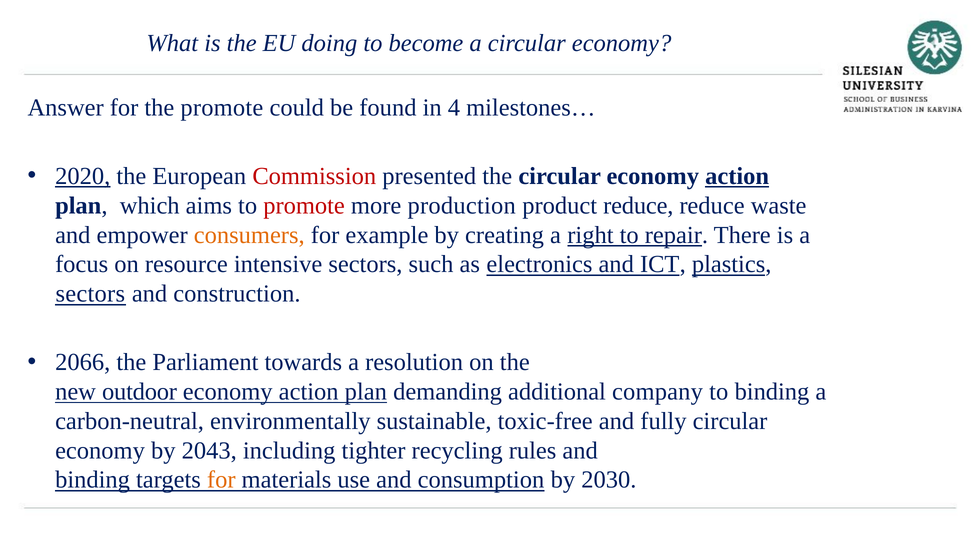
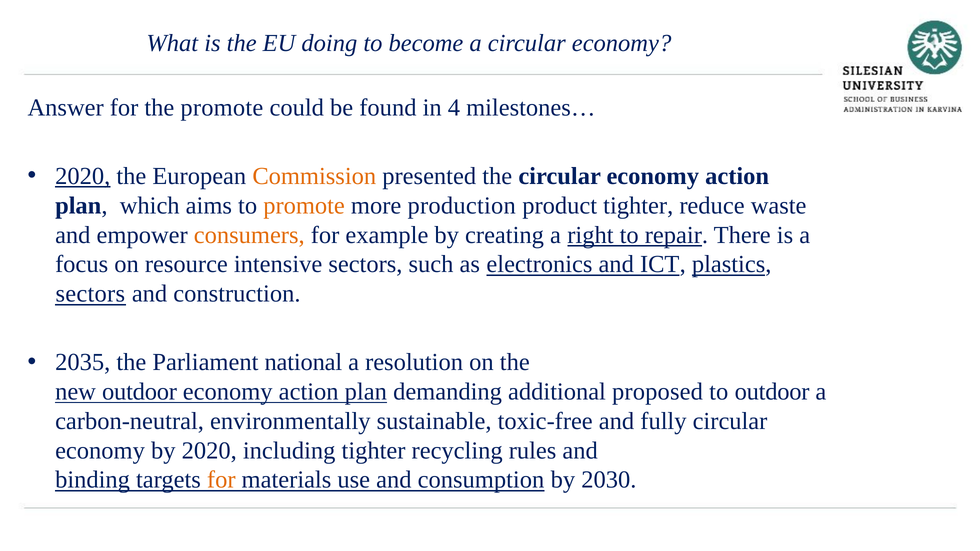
Commission colour: red -> orange (314, 176)
action underline: present -> none (737, 176)
promote colour: red -> orange (304, 206)
product reduce: reduce -> tighter (638, 206)
2066: 2066 -> 2035 (83, 363)
towards: towards -> national (303, 363)
company: company -> proposed (658, 392)
to binding: binding -> outdoor (772, 392)
by 2043: 2043 -> 2020 (209, 451)
